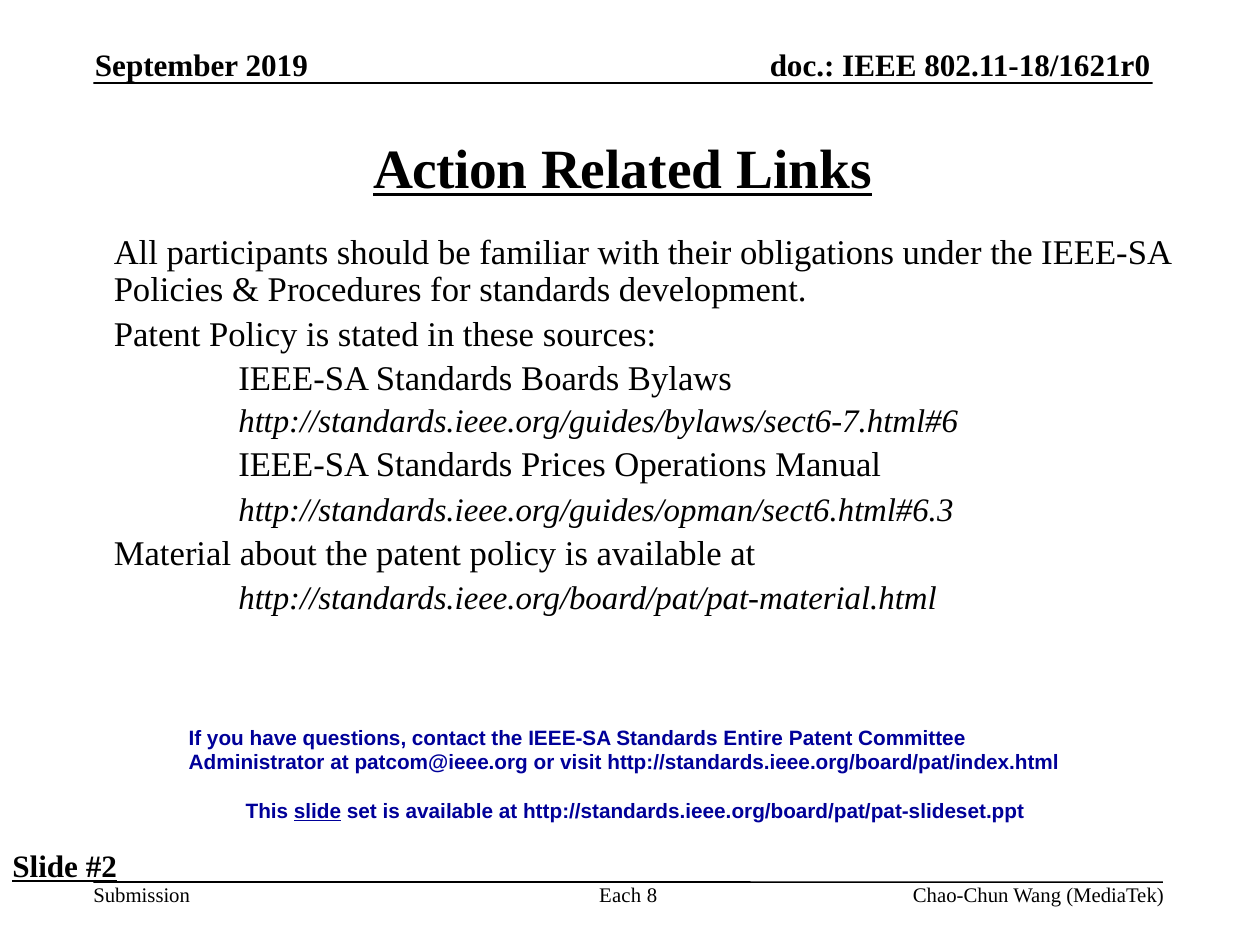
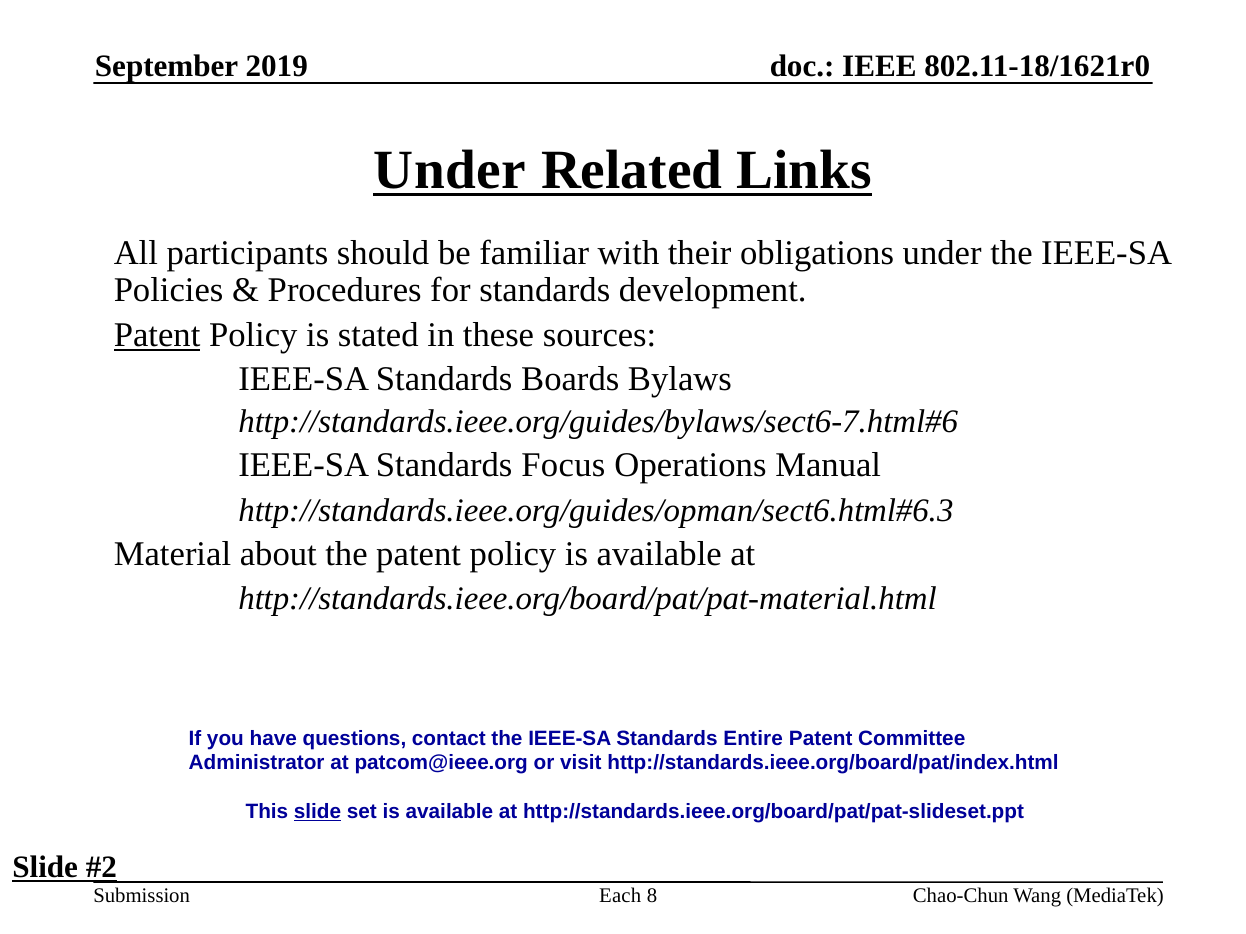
Action: Action -> Under (450, 170)
Patent underline: none -> present (157, 335)
Prices: Prices -> Focus (563, 466)
